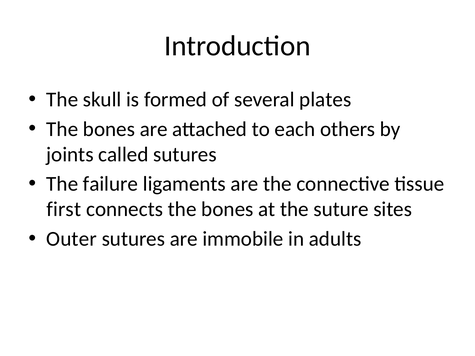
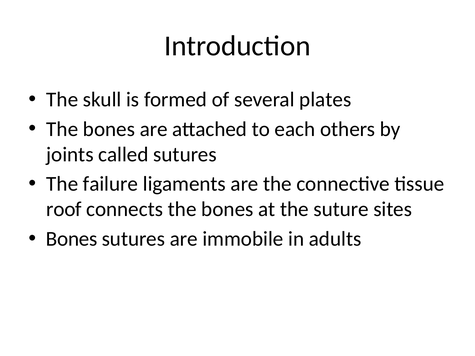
first: first -> roof (64, 209)
Outer: Outer -> Bones (72, 239)
